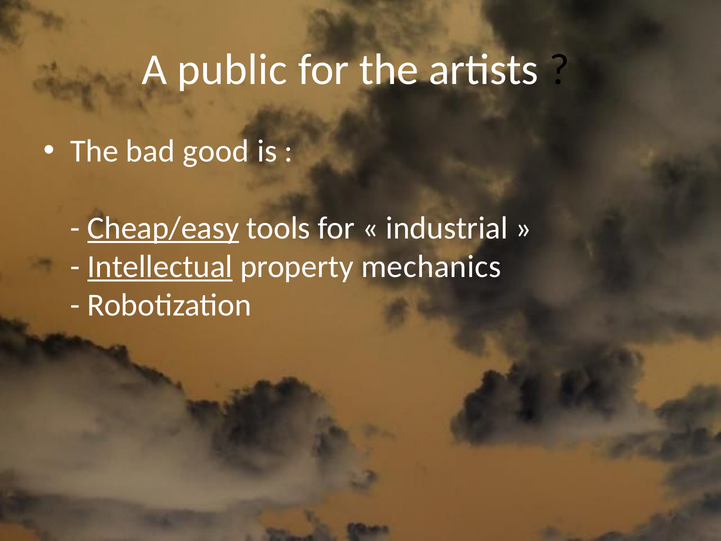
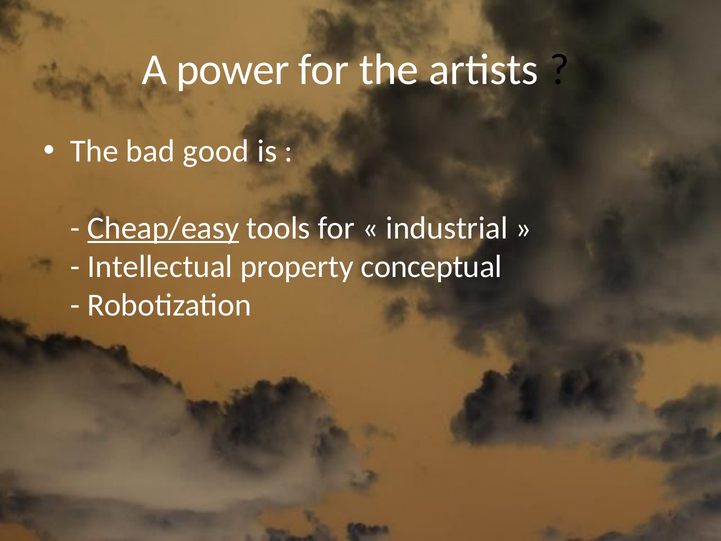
public: public -> power (233, 70)
Intellectual underline: present -> none (160, 267)
mechanics: mechanics -> conceptual (431, 267)
